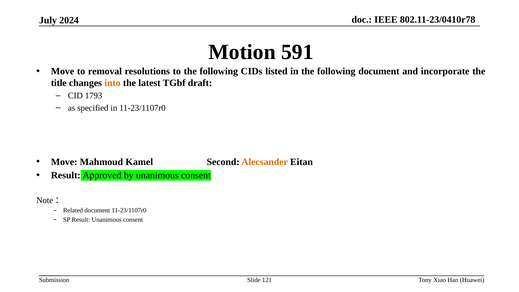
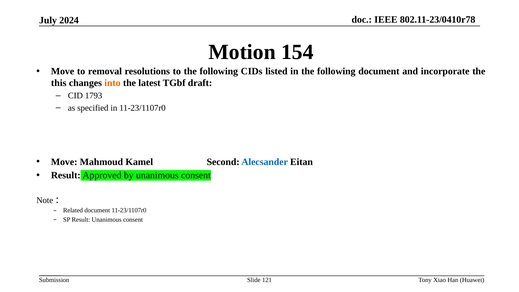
591: 591 -> 154 (297, 52)
title: title -> this (59, 83)
Alecsander colour: orange -> blue (265, 162)
